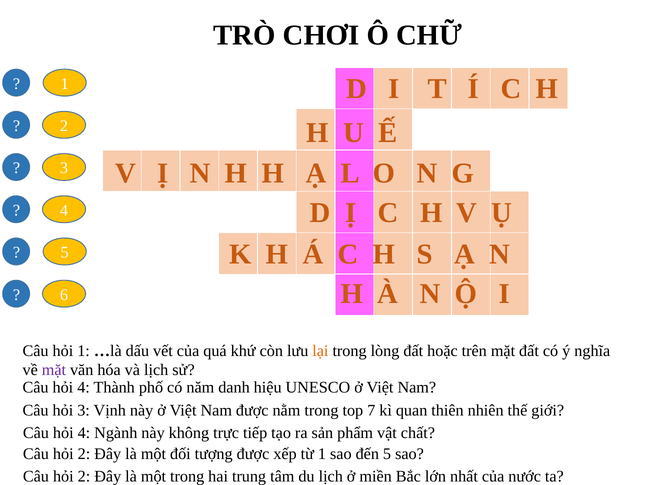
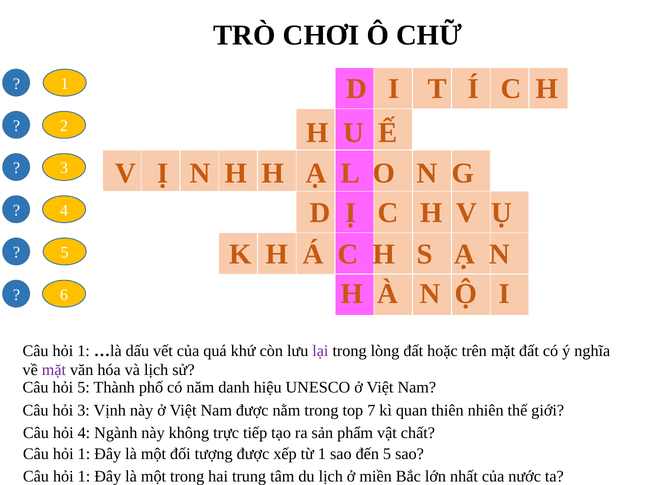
lại colour: orange -> purple (320, 351)
4: 4 -> 5 (84, 388)
2: 2 -> 1 (84, 454)
2: 2 -> 1 (84, 477)
